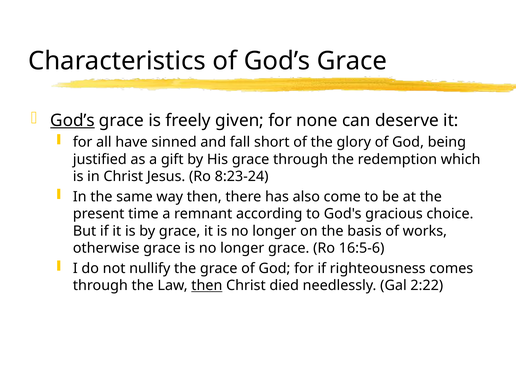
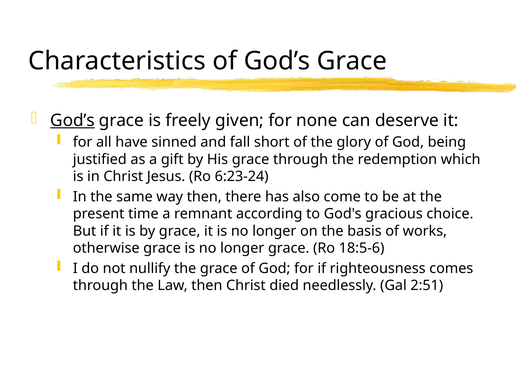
8:23-24: 8:23-24 -> 6:23-24 (242, 177)
16:5-6: 16:5-6 -> 18:5-6 (362, 248)
then underline: present -> none (207, 286)
2:22: 2:22 -> 2:51 (427, 286)
